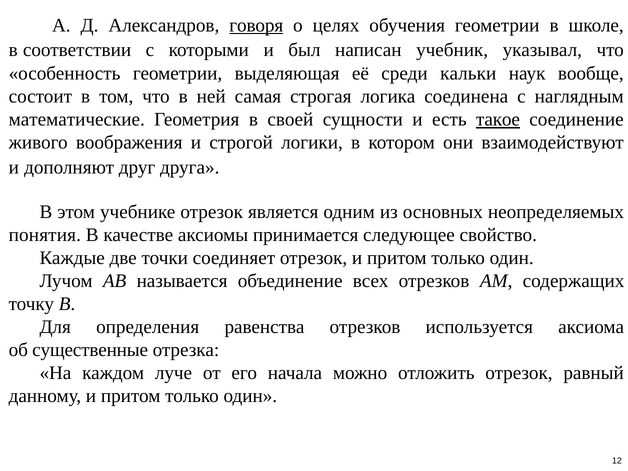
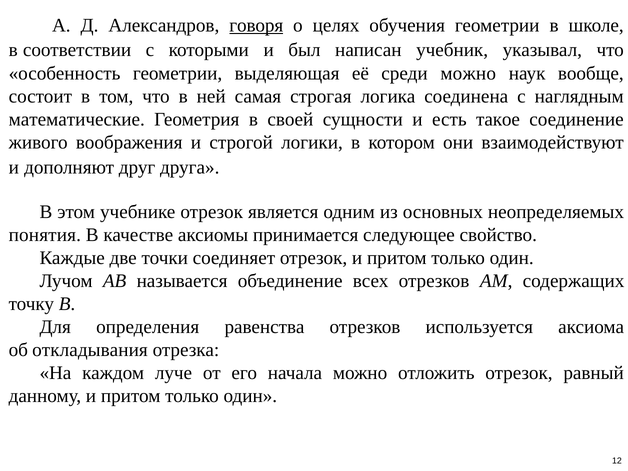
среди кальки: кальки -> можно (468, 73)
такое underline: present -> none (498, 119)
существенные: существенные -> откладывания (90, 350)
